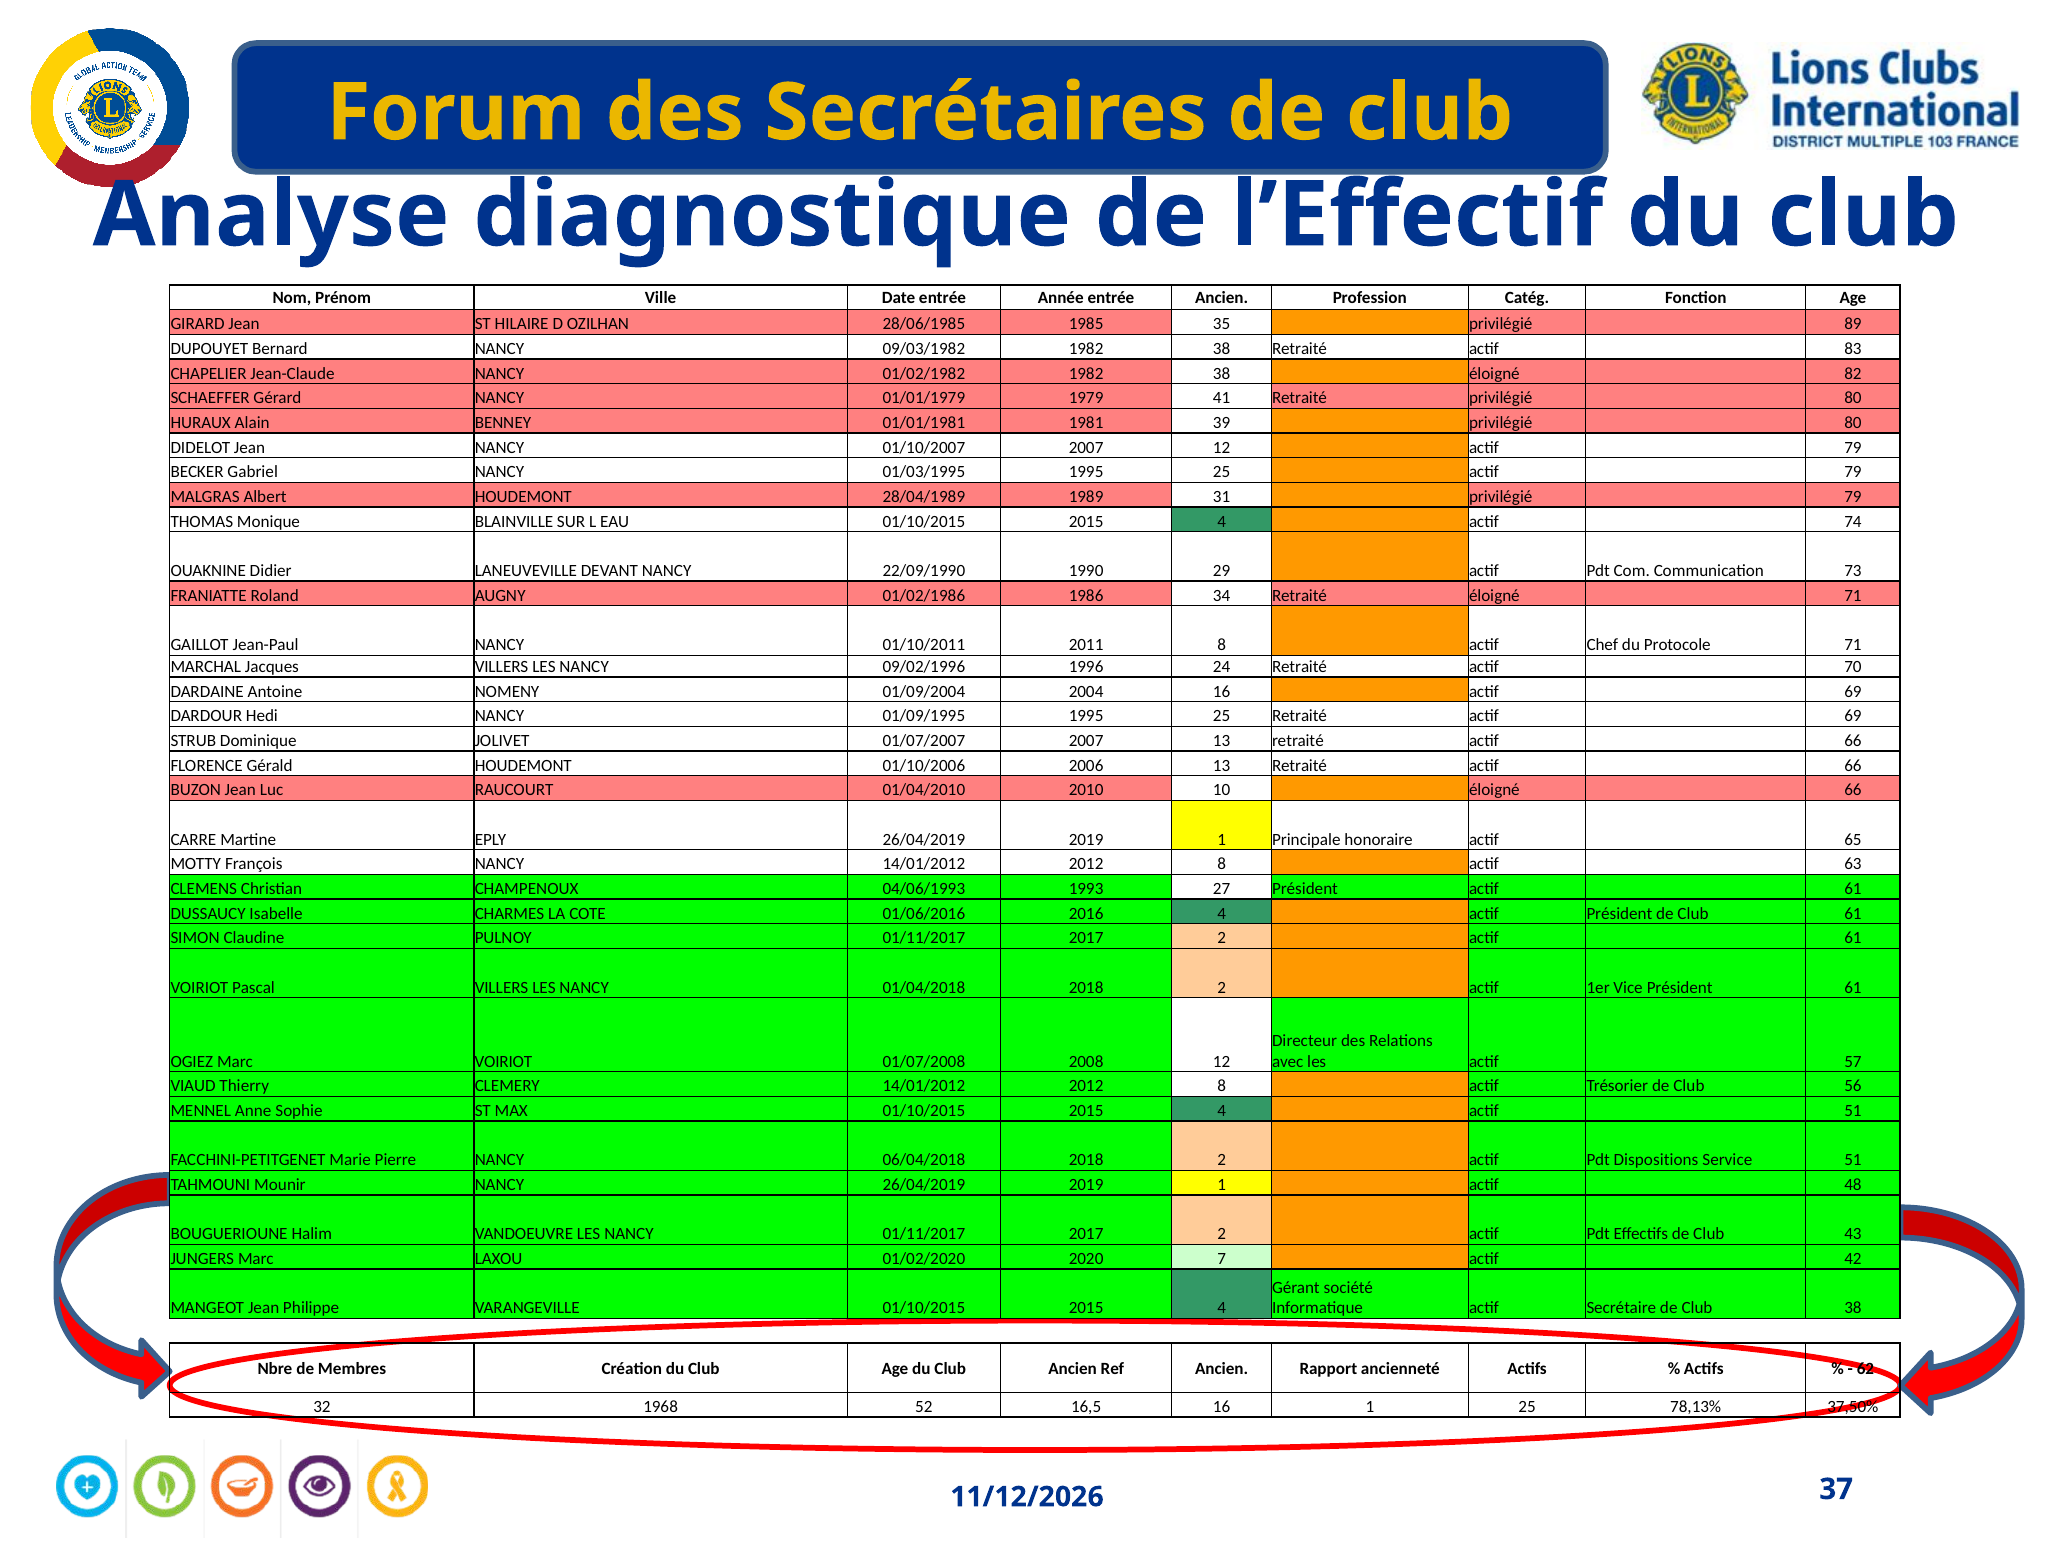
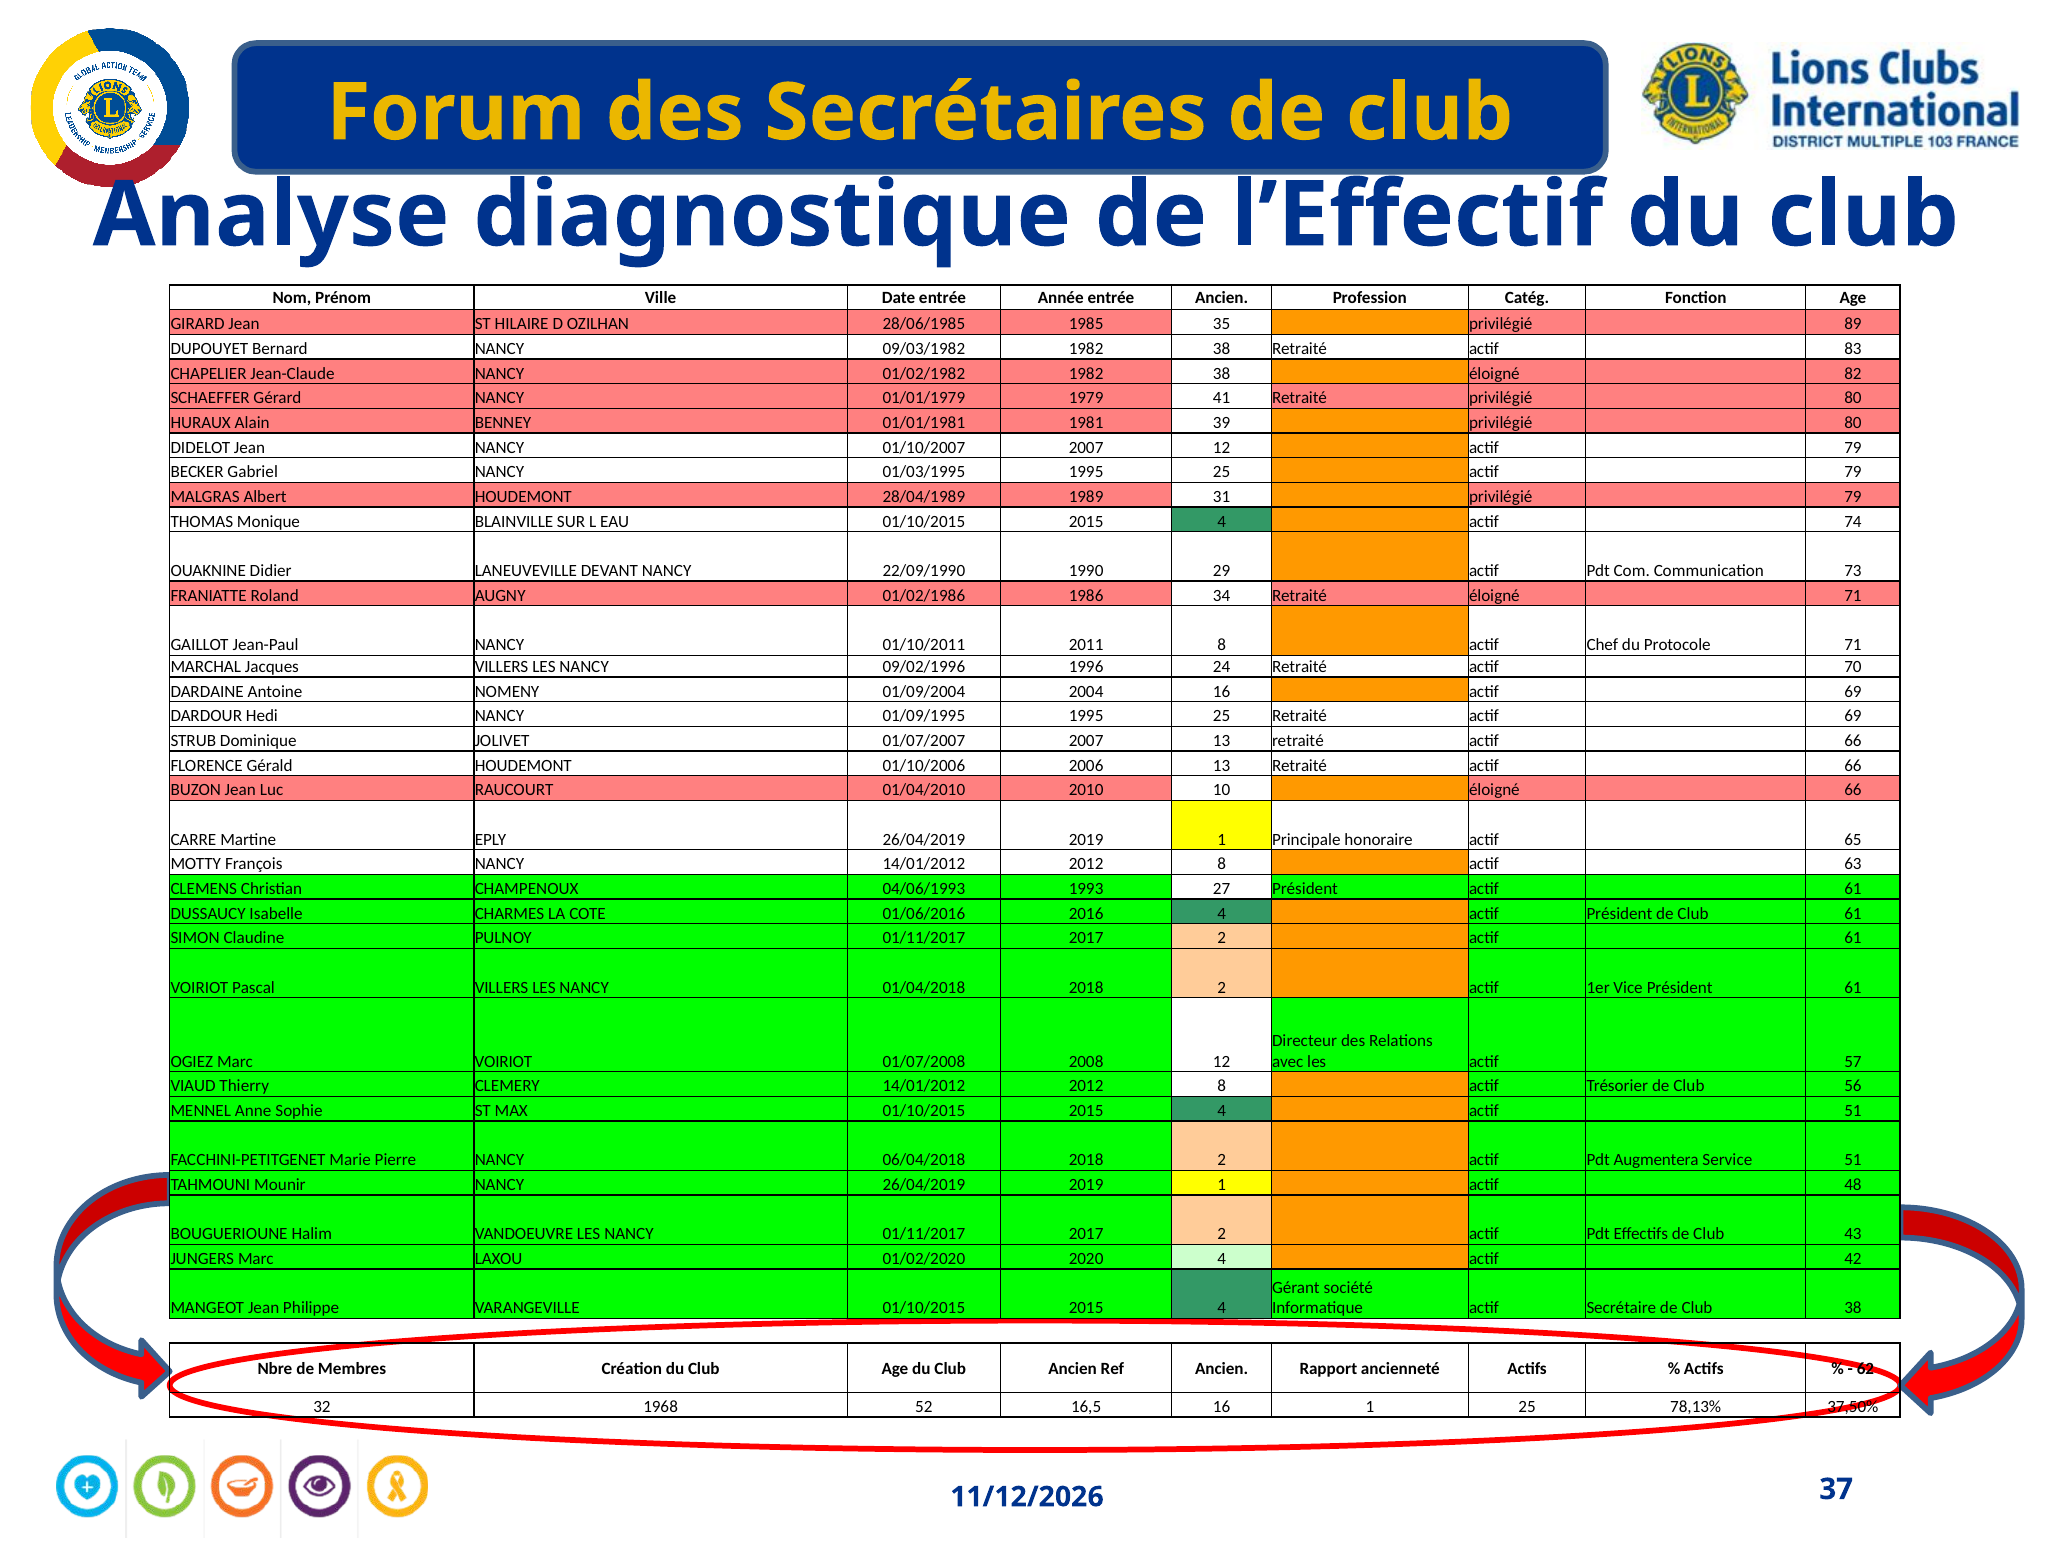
Dispositions: Dispositions -> Augmentera (1656, 1160)
2020 7: 7 -> 4 (1222, 1259)
